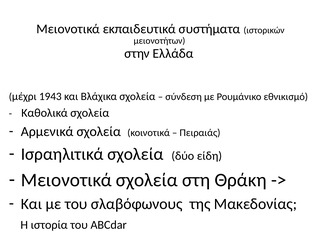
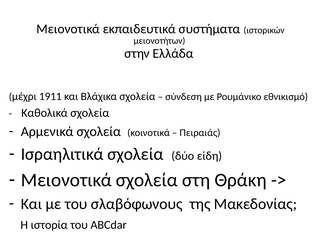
1943: 1943 -> 1911 (50, 96)
